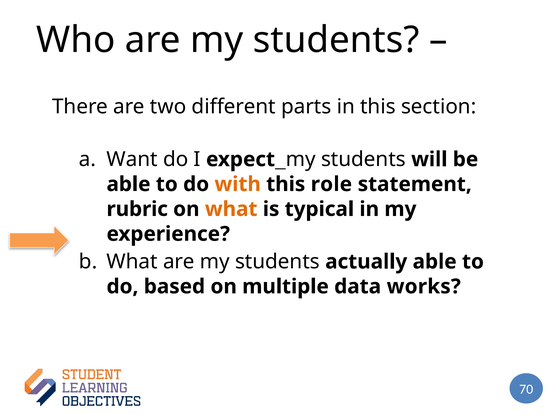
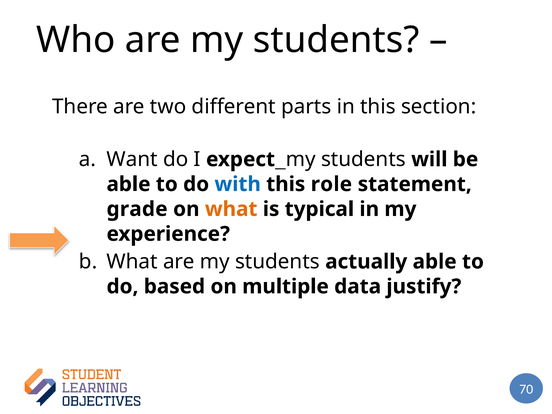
with colour: orange -> blue (238, 184)
rubric: rubric -> grade (137, 209)
works: works -> justify (424, 287)
